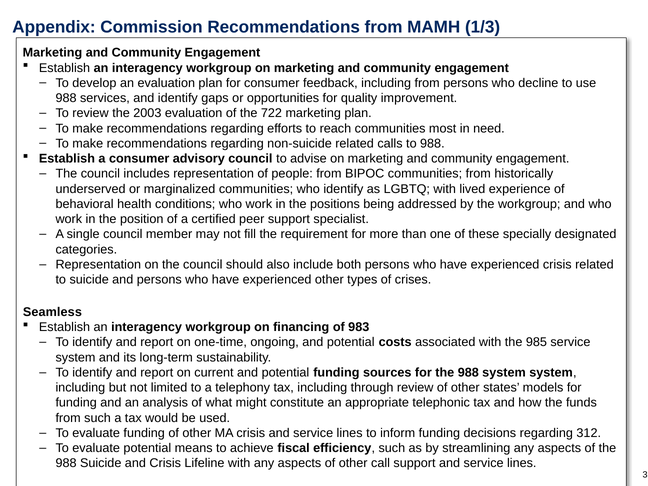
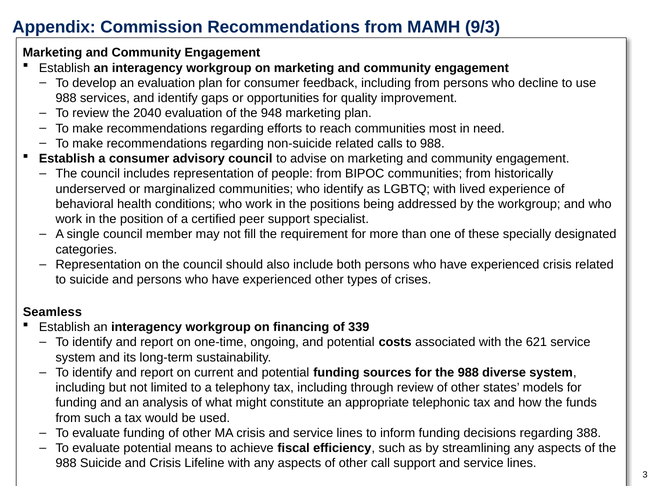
1/3: 1/3 -> 9/3 (483, 27)
2003: 2003 -> 2040 (147, 113)
722: 722 -> 948 (271, 113)
983: 983 -> 339 (359, 327)
985: 985 -> 621 (536, 342)
988 system: system -> diverse (504, 373)
312: 312 -> 388 (589, 433)
